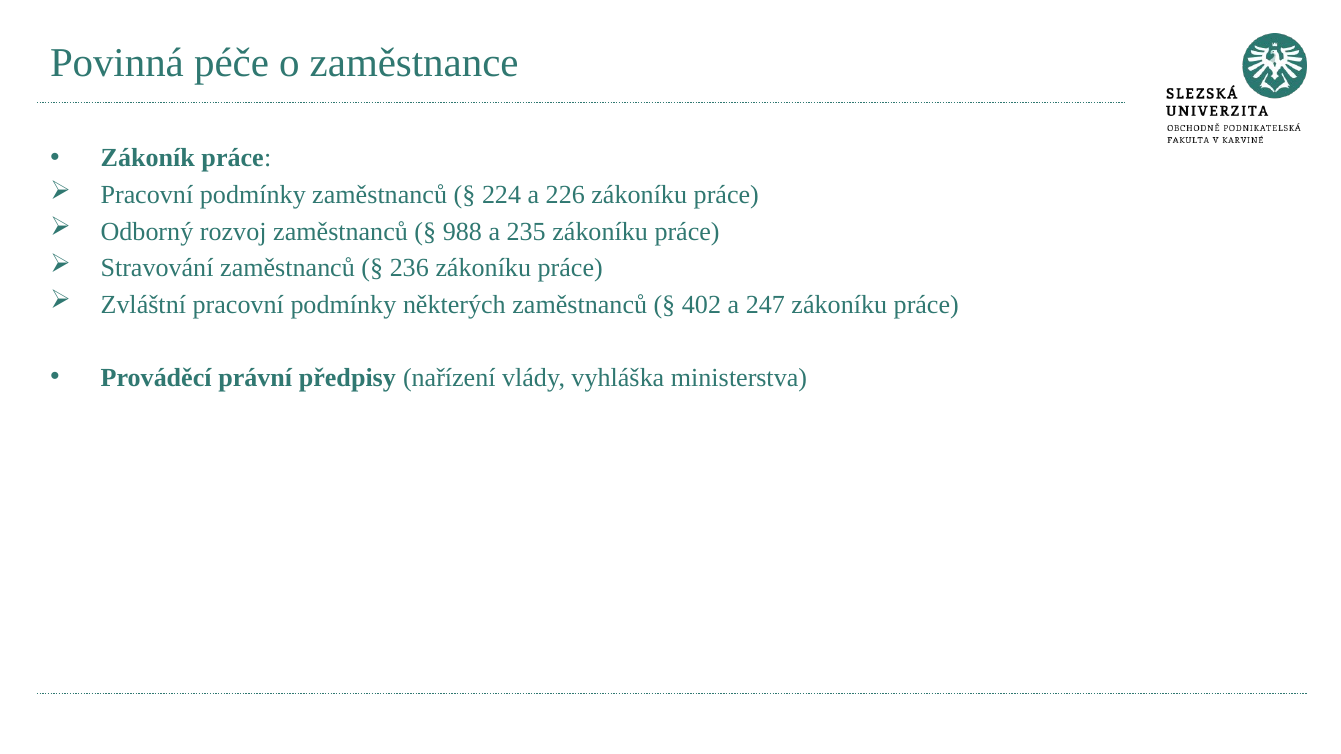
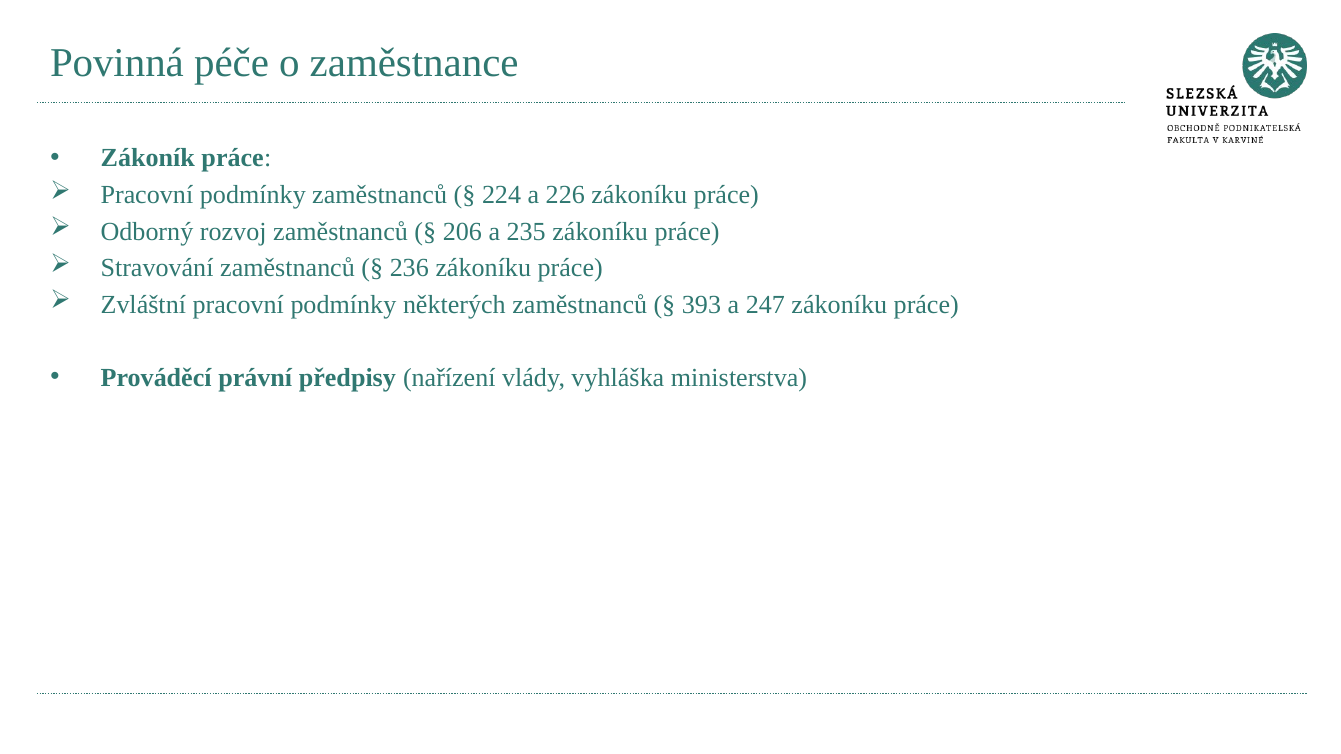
988: 988 -> 206 (462, 232)
402: 402 -> 393 (701, 305)
